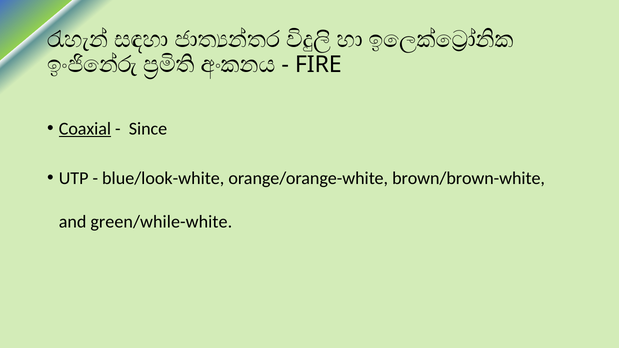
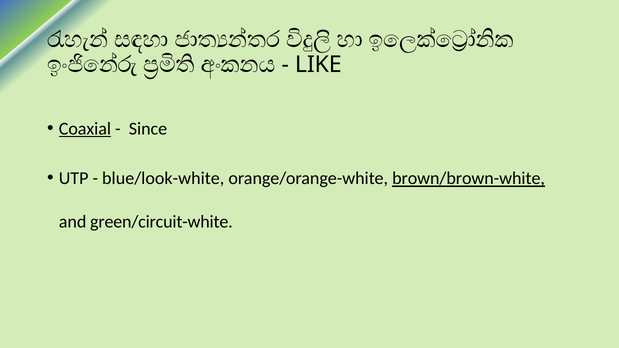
FIRE: FIRE -> LIKE (318, 65)
brown/brown-white underline: none -> present (469, 179)
green/while-white: green/while-white -> green/circuit-white (161, 222)
